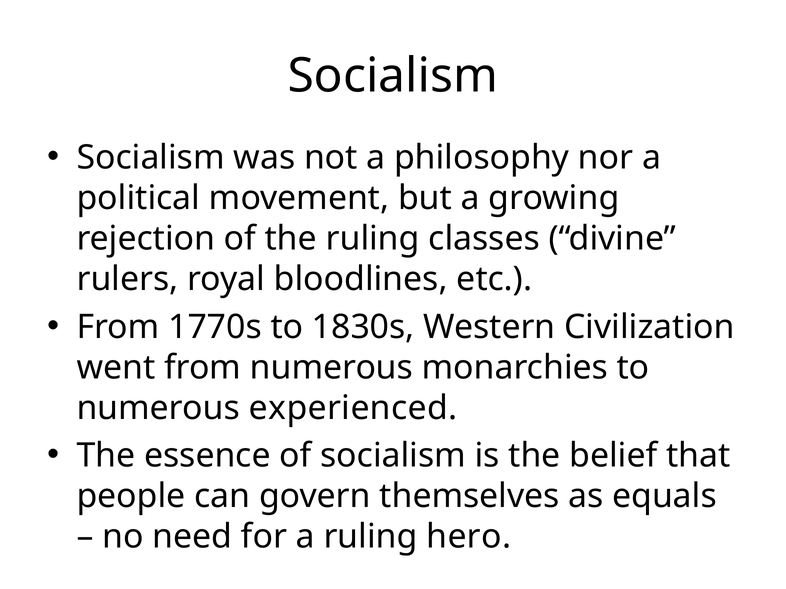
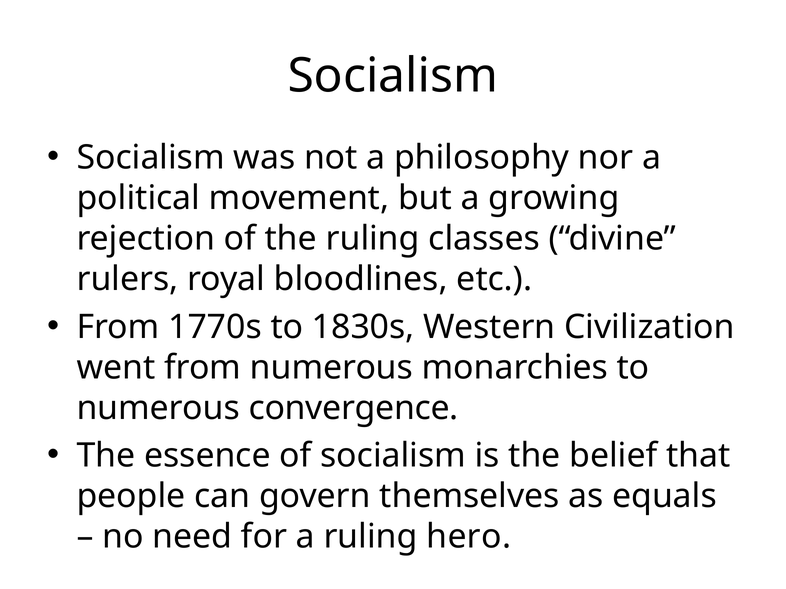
experienced: experienced -> convergence (354, 408)
